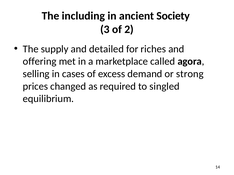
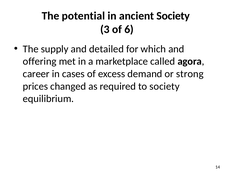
including: including -> potential (83, 16)
2: 2 -> 6 (129, 29)
riches: riches -> which (153, 49)
selling: selling -> career (36, 74)
to singled: singled -> society (165, 87)
